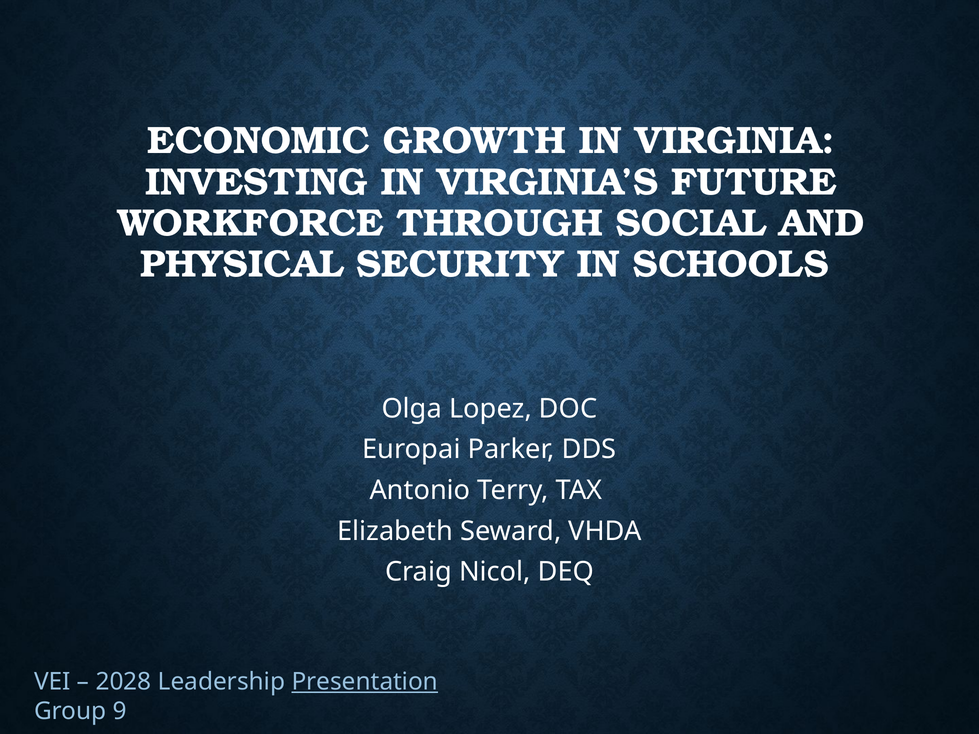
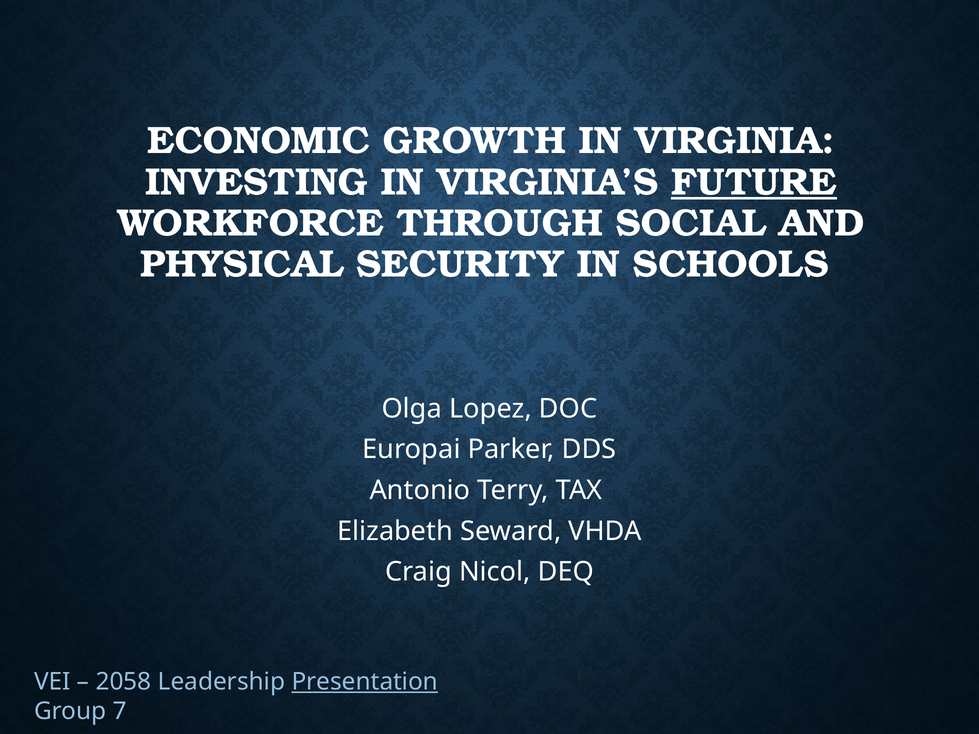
FUTURE underline: none -> present (754, 182)
2028: 2028 -> 2058 (124, 682)
9: 9 -> 7 (120, 711)
